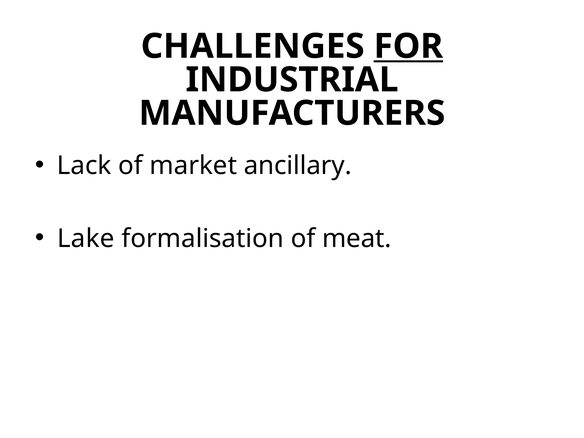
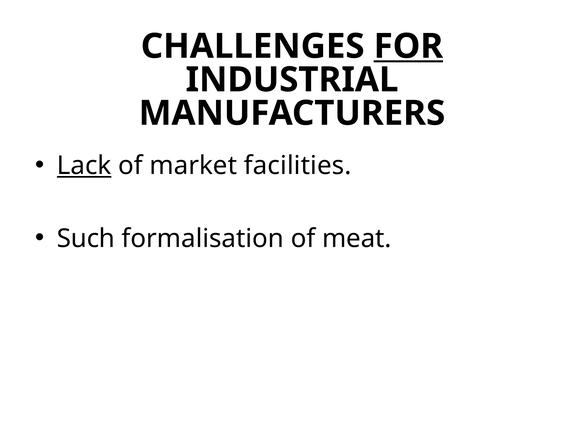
Lack underline: none -> present (84, 166)
ancillary: ancillary -> facilities (298, 166)
Lake: Lake -> Such (86, 238)
